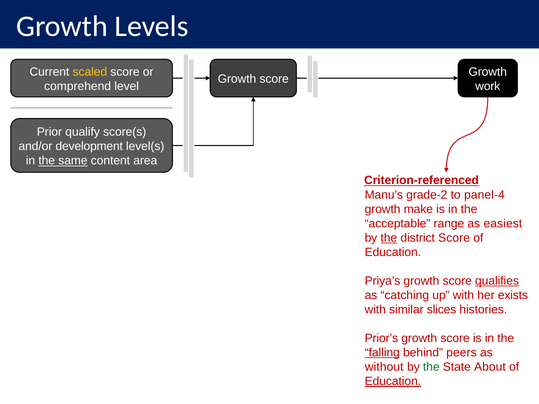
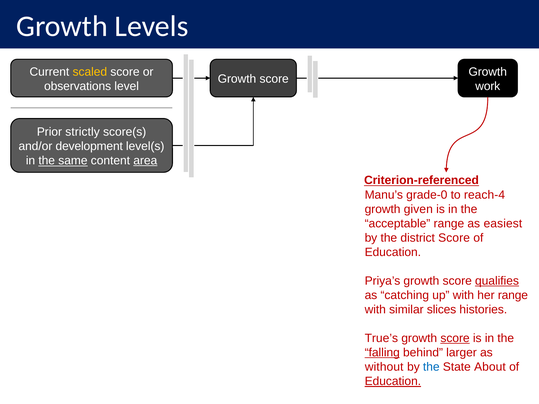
comprehend: comprehend -> observations (78, 86)
qualify: qualify -> strictly (83, 132)
area underline: none -> present (145, 161)
grade-2: grade-2 -> grade-0 (427, 195)
panel-4: panel-4 -> reach-4 (484, 195)
make: make -> given (418, 209)
the underline: present -> none (389, 238)
her exists: exists -> range (513, 295)
Prior’s: Prior’s -> True’s (381, 339)
score underline: none -> present (455, 339)
peers: peers -> larger (462, 353)
the colour: green -> blue (431, 367)
